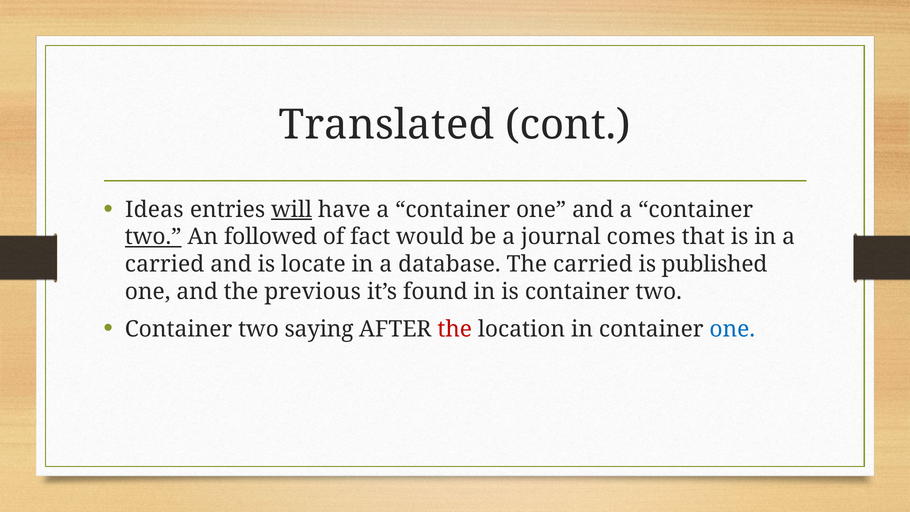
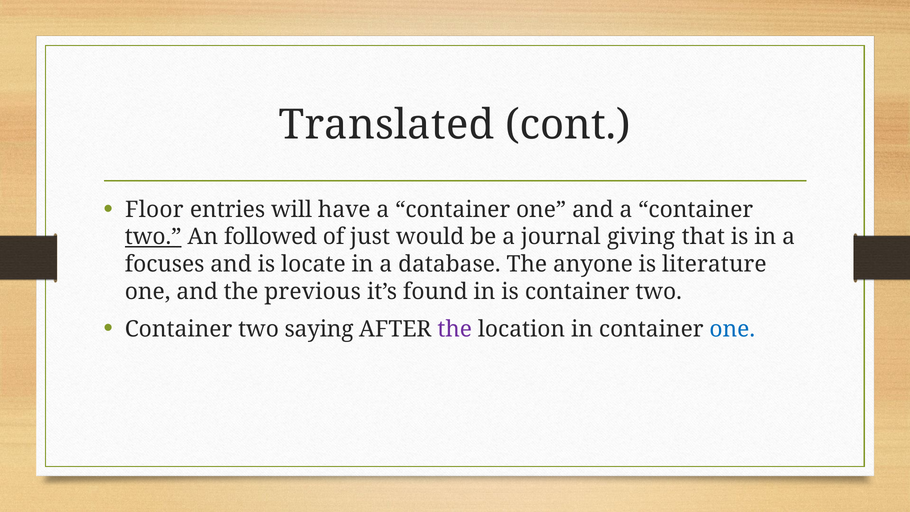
Ideas: Ideas -> Floor (154, 210)
will underline: present -> none (292, 210)
fact: fact -> just (370, 237)
comes: comes -> giving (641, 237)
carried: carried -> focuses (165, 264)
The carried: carried -> anyone (593, 264)
published: published -> literature (714, 264)
the colour: red -> purple (455, 329)
